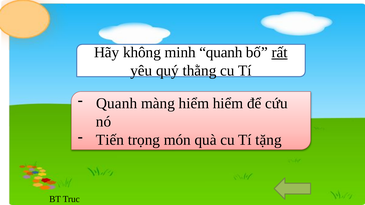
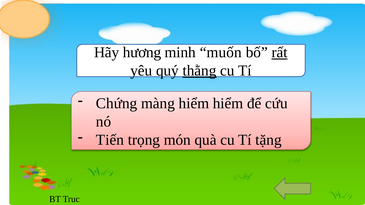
không: không -> hương (142, 53)
minh quanh: quanh -> muốn (221, 53)
thằng underline: none -> present (199, 71)
Quanh: Quanh -> Chứng (117, 104)
